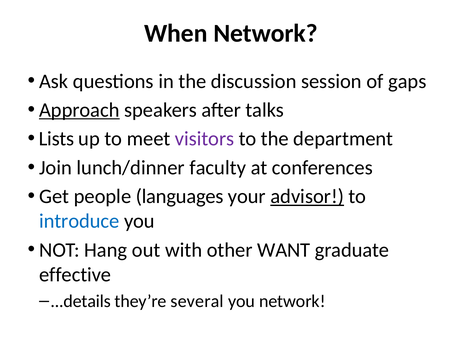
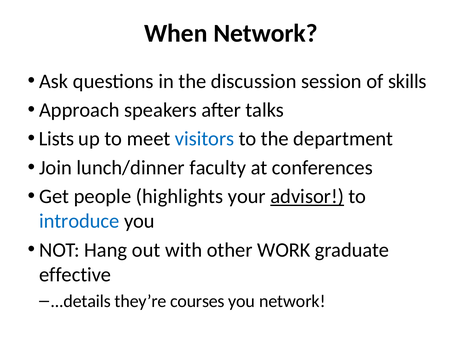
gaps: gaps -> skills (407, 81)
Approach underline: present -> none (79, 110)
visitors colour: purple -> blue (205, 139)
languages: languages -> highlights (180, 196)
WANT: WANT -> WORK (284, 250)
several: several -> courses (197, 301)
